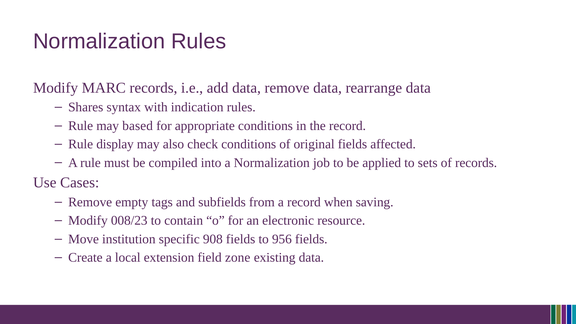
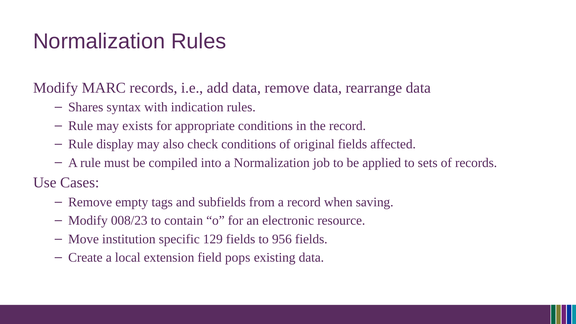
based: based -> exists (138, 126)
908: 908 -> 129 (213, 239)
zone: zone -> pops (238, 258)
